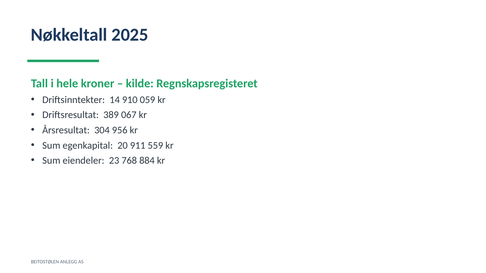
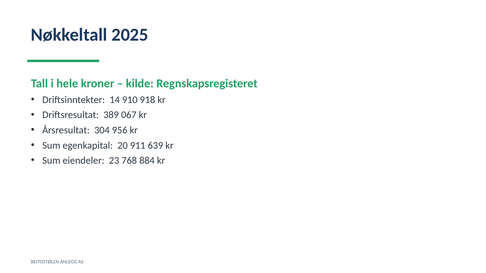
059: 059 -> 918 (148, 100)
559: 559 -> 639 (155, 146)
